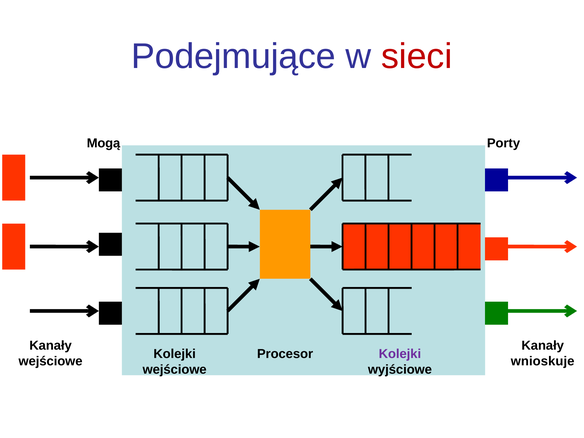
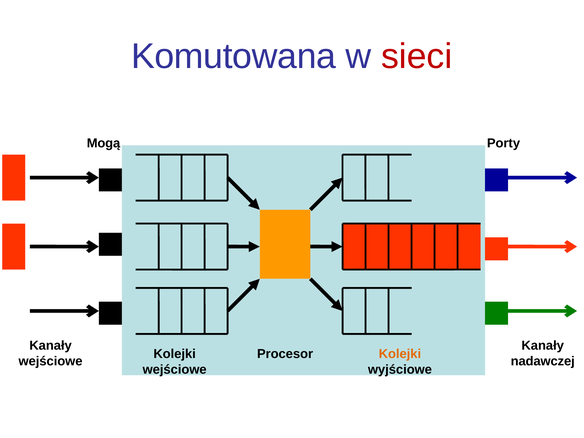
Podejmujące: Podejmujące -> Komutowana (234, 57)
Kolejki colour: purple -> orange (400, 354)
wnioskuje: wnioskuje -> nadawczej (543, 361)
